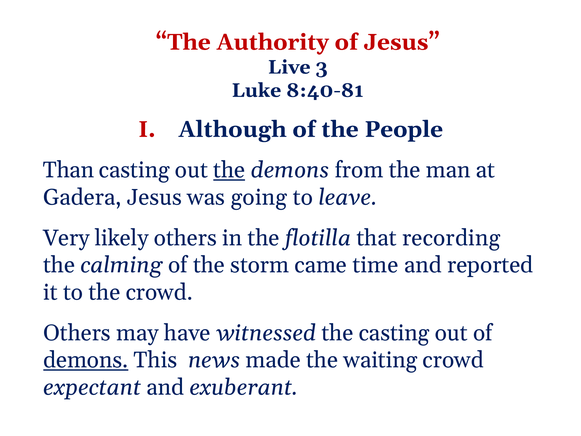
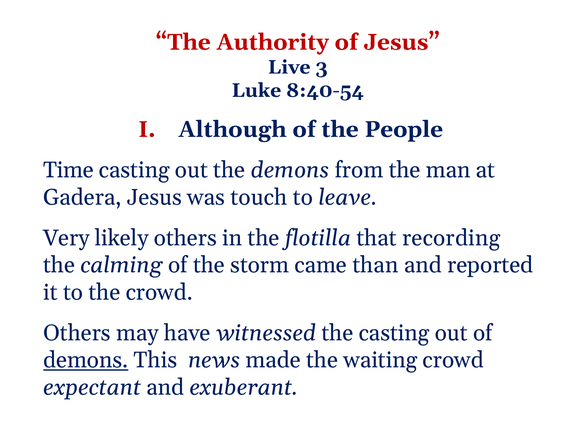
8:40-81: 8:40-81 -> 8:40-54 (325, 90)
Than: Than -> Time (69, 170)
the underline: present -> none (229, 170)
going: going -> touch (259, 197)
time: time -> than (375, 265)
